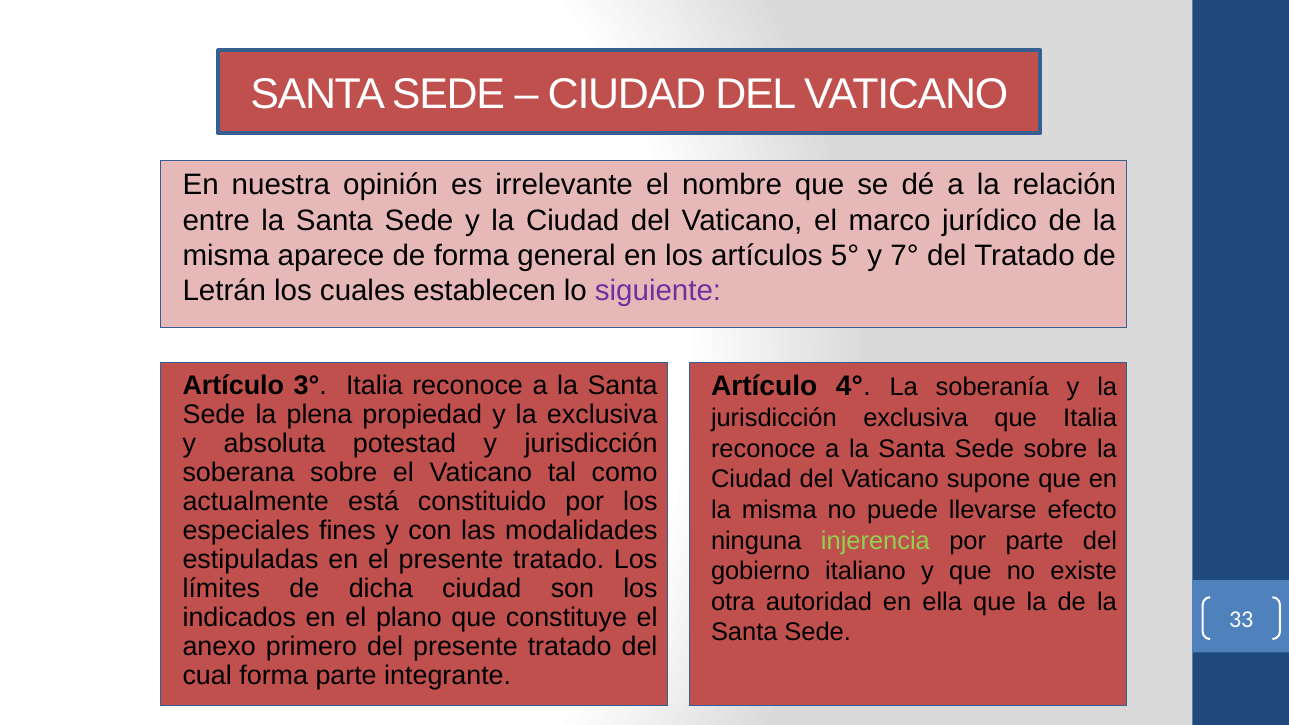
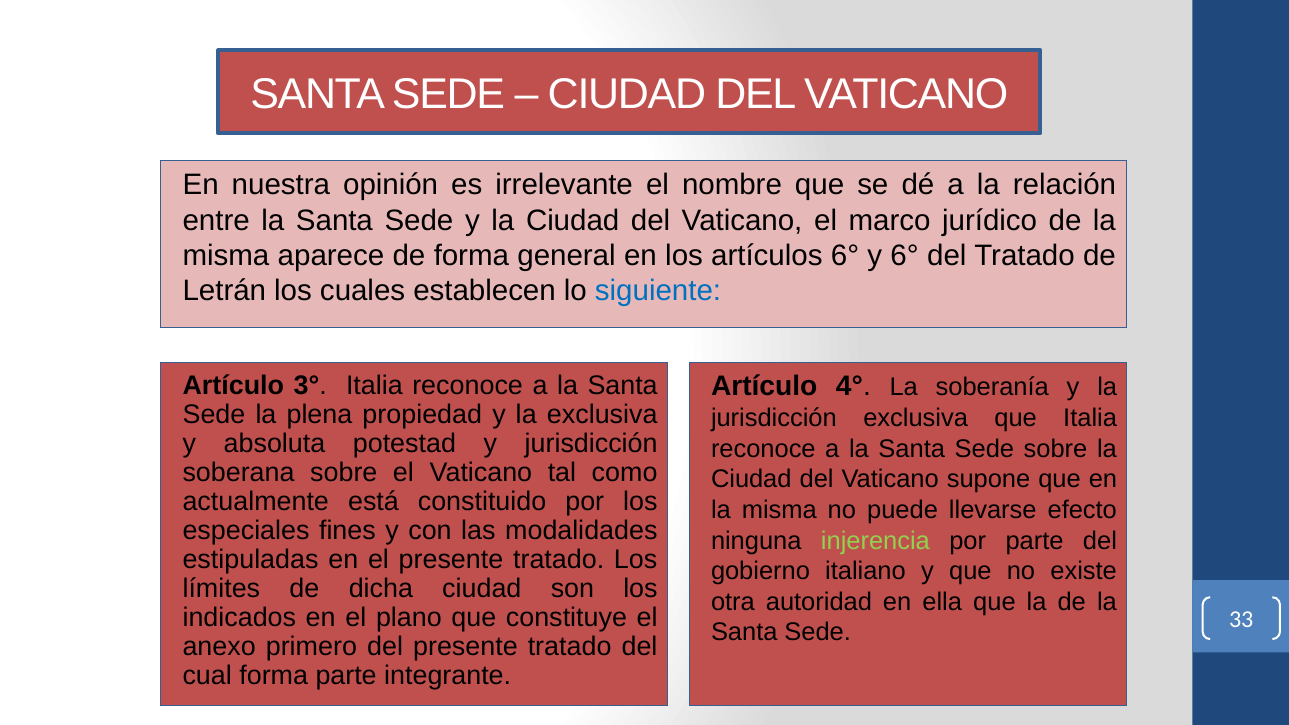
artículos 5°: 5° -> 6° (845, 256)
y 7°: 7° -> 6° (905, 256)
siguiente colour: purple -> blue (658, 291)
